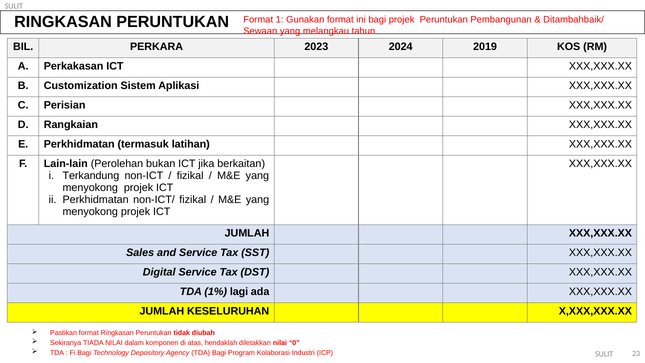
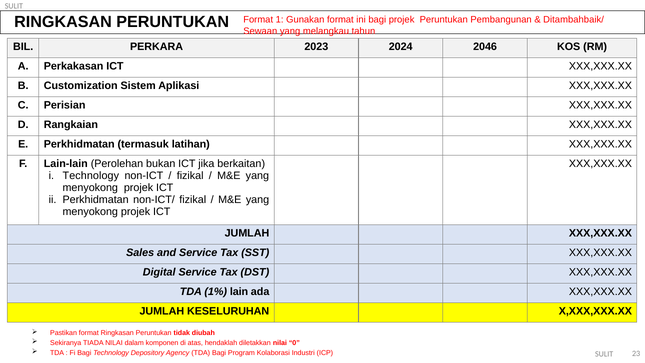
2019: 2019 -> 2046 (485, 47)
Terkandung: Terkandung -> Technology (91, 176)
lagi: lagi -> lain (239, 292)
